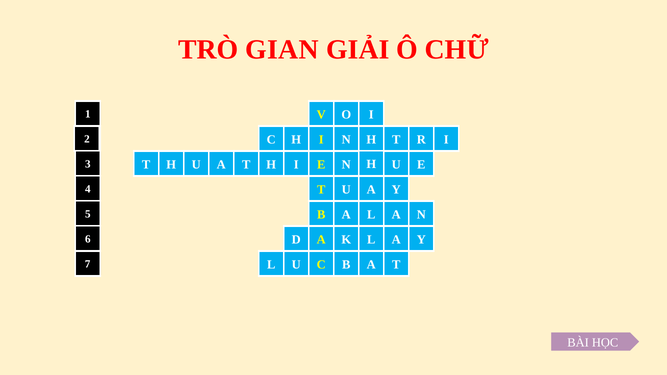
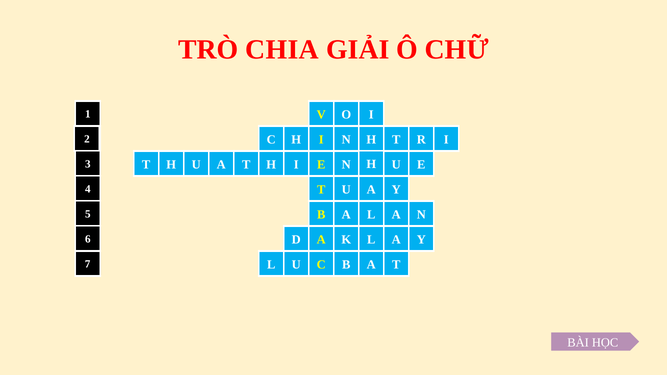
GIAN: GIAN -> CHIA (282, 50)
